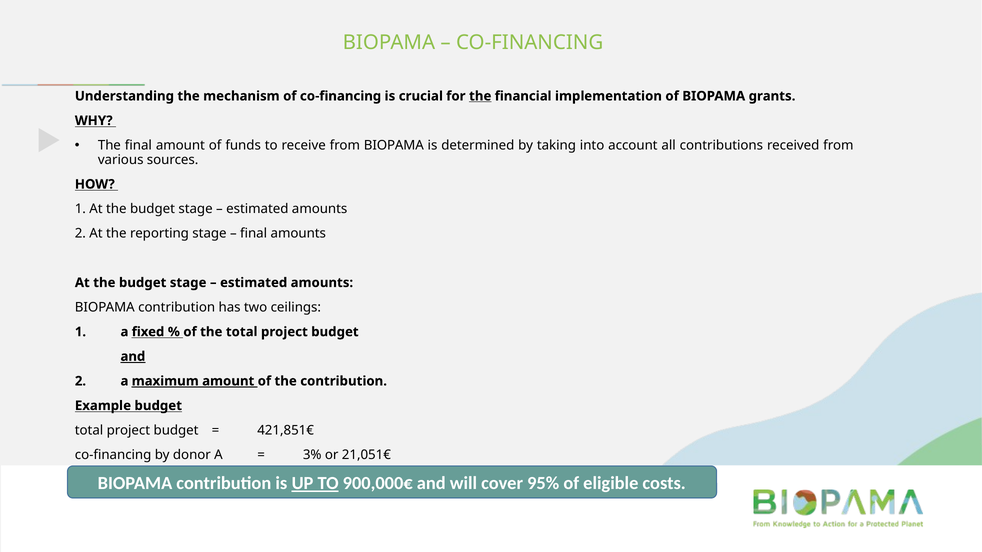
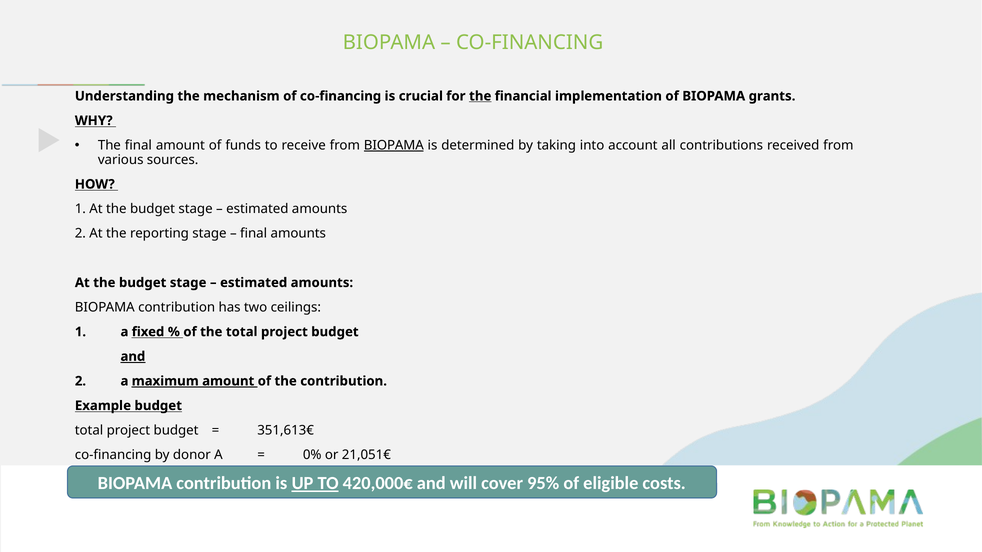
BIOPAMA underline: none -> present (394, 145)
421,851€: 421,851€ -> 351,613€ (286, 431)
3%: 3% -> 0% (312, 455)
900,000€: 900,000€ -> 420,000€ (378, 484)
